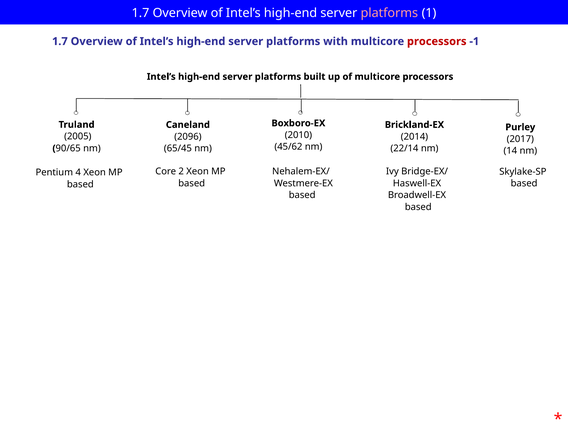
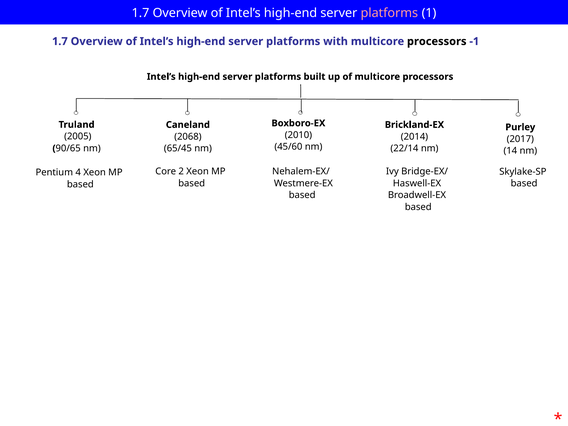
processors colour: red -> black (437, 41)
2096: 2096 -> 2068 (188, 137)
45/62: 45/62 -> 45/60 (288, 147)
